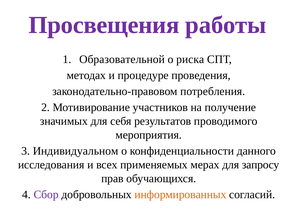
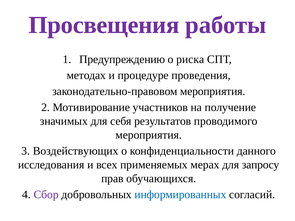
Образовательной: Образовательной -> Предупреждению (122, 59)
законодательно-правовом потребления: потребления -> мероприятия (213, 91)
Индивидуальном: Индивидуальном -> Воздействующих (76, 151)
информированных colour: orange -> blue (180, 195)
